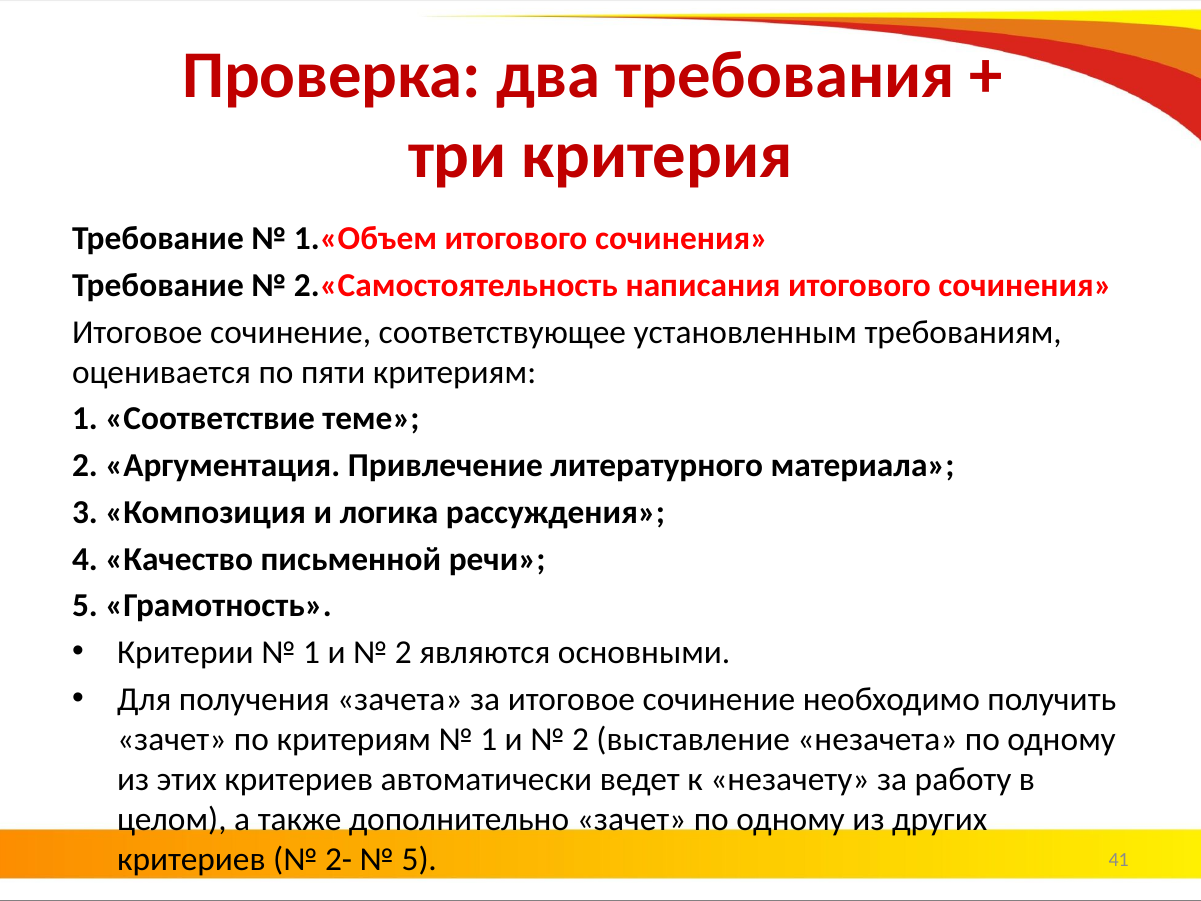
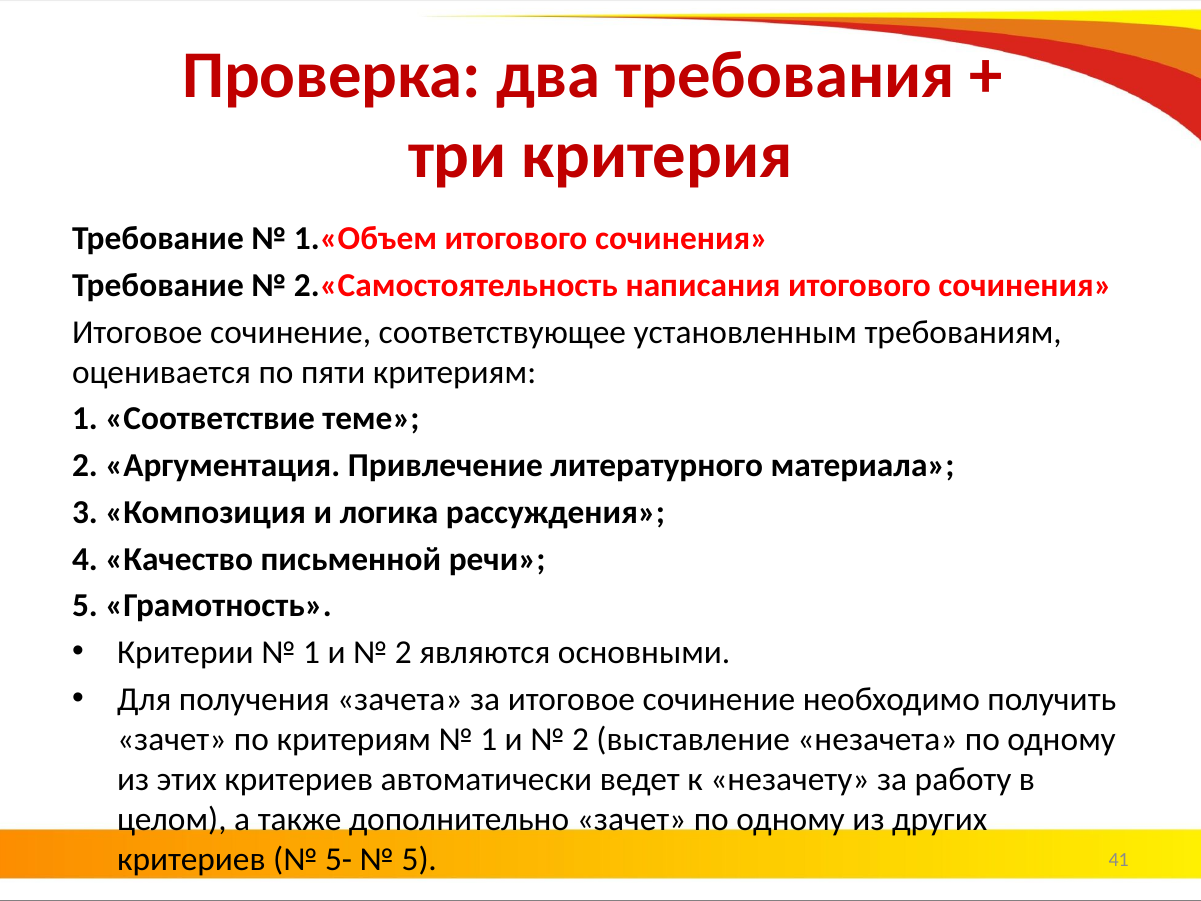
2-: 2- -> 5- (339, 859)
